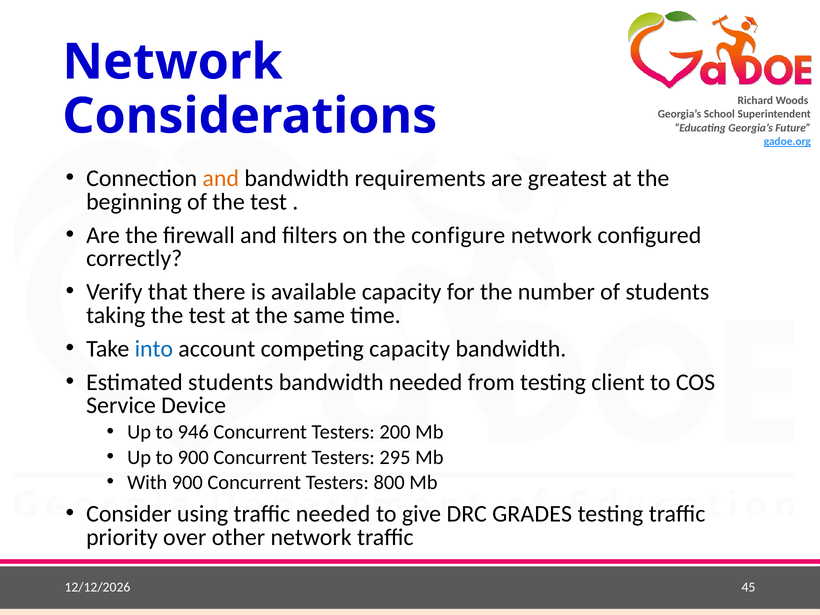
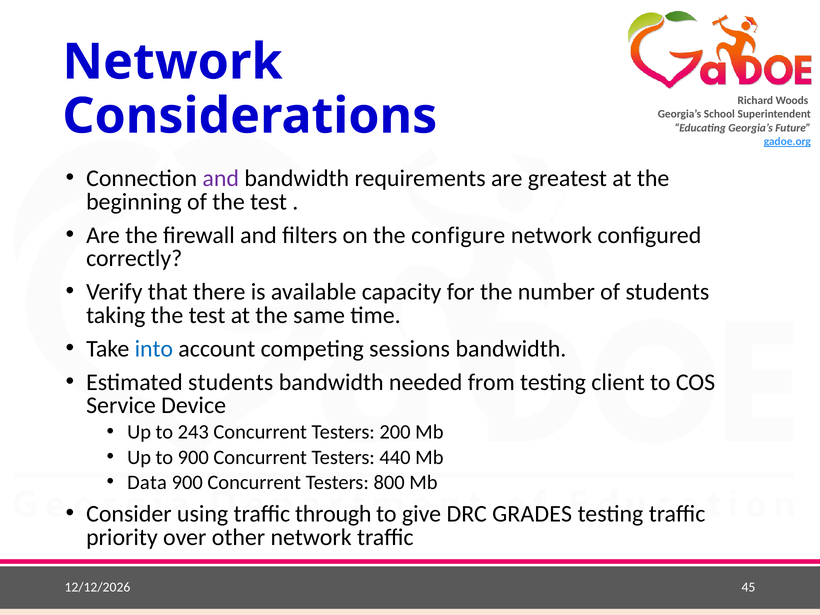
and colour: orange -> purple (221, 179)
competing capacity: capacity -> sessions (410, 349)
946: 946 -> 243 (193, 432)
295: 295 -> 440 (395, 457)
With: With -> Data (147, 482)
traffic needed: needed -> through (333, 514)
